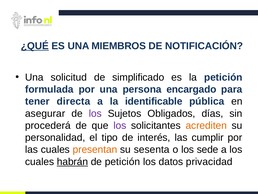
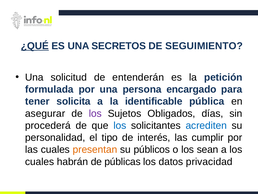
MIEMBROS: MIEMBROS -> SECRETOS (119, 46)
NOTIFICACIÓN: NOTIFICACIÓN -> SEGUIMIENTO (204, 46)
simplificado: simplificado -> entenderán (138, 77)
directa: directa -> solicita (74, 101)
los colour: purple -> blue (120, 125)
acrediten colour: orange -> blue (206, 125)
sesenta: sesenta -> públicos (152, 149)
sede: sede -> sean (208, 149)
habrán underline: present -> none (72, 161)
de petición: petición -> públicas (123, 161)
